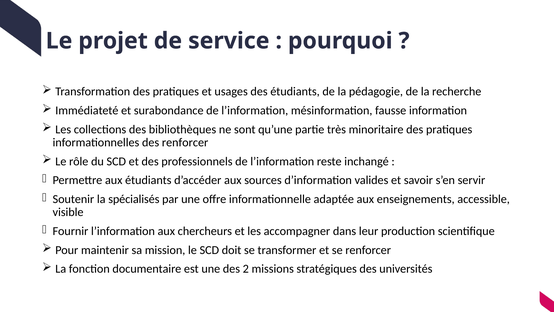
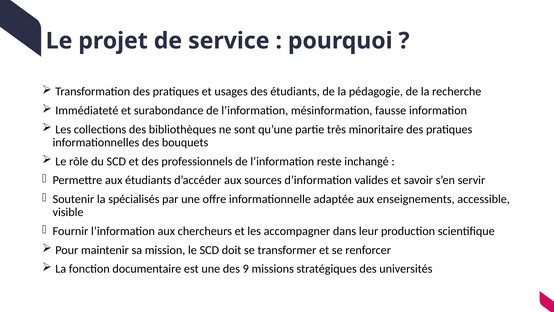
des renforcer: renforcer -> bouquets (185, 142)
2: 2 -> 9 (246, 269)
